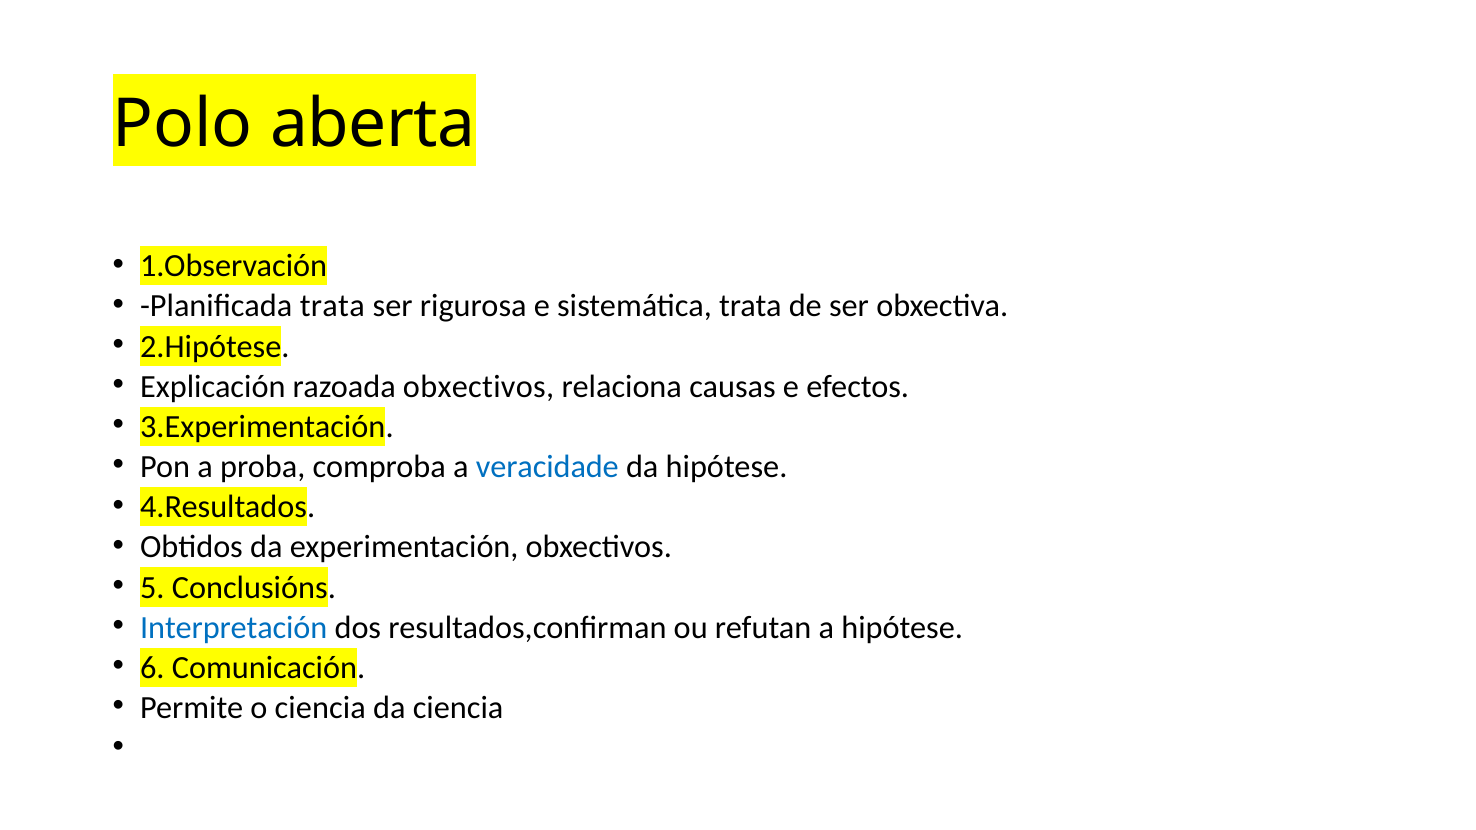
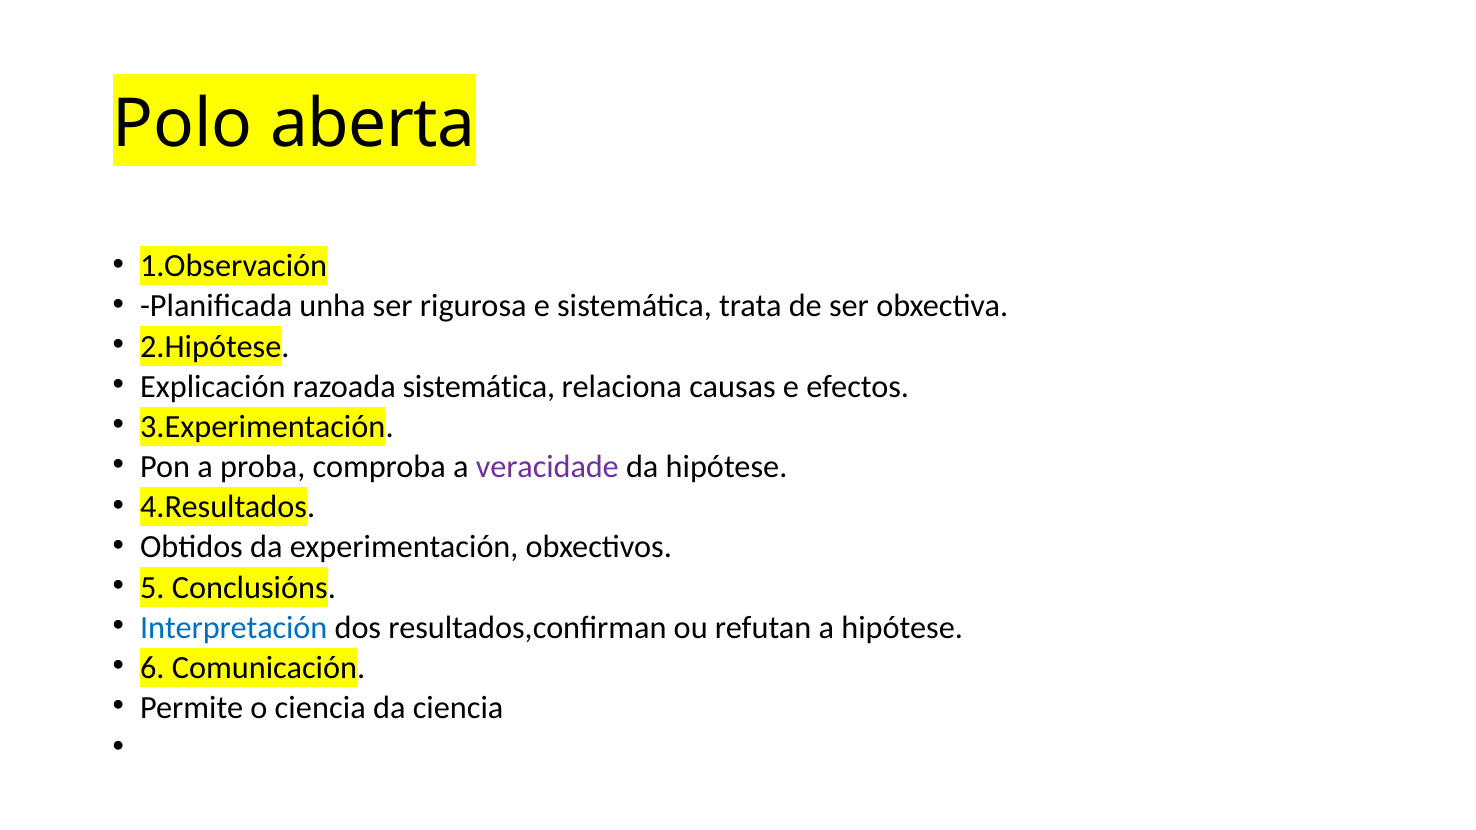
Planificada trata: trata -> unha (332, 306)
razoada obxectivos: obxectivos -> sistemática (479, 387)
veracidade colour: blue -> purple (547, 467)
